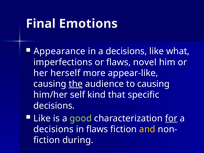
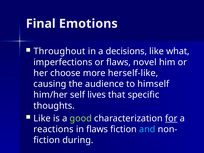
Appearance: Appearance -> Throughout (60, 51)
herself: herself -> choose (65, 73)
appear-like: appear-like -> herself-like (133, 73)
the underline: present -> none (76, 84)
to causing: causing -> himself (153, 84)
kind: kind -> lives (97, 95)
decisions: decisions -> thoughts (54, 106)
decisions: decisions -> reactions (54, 129)
and colour: yellow -> light blue (147, 129)
